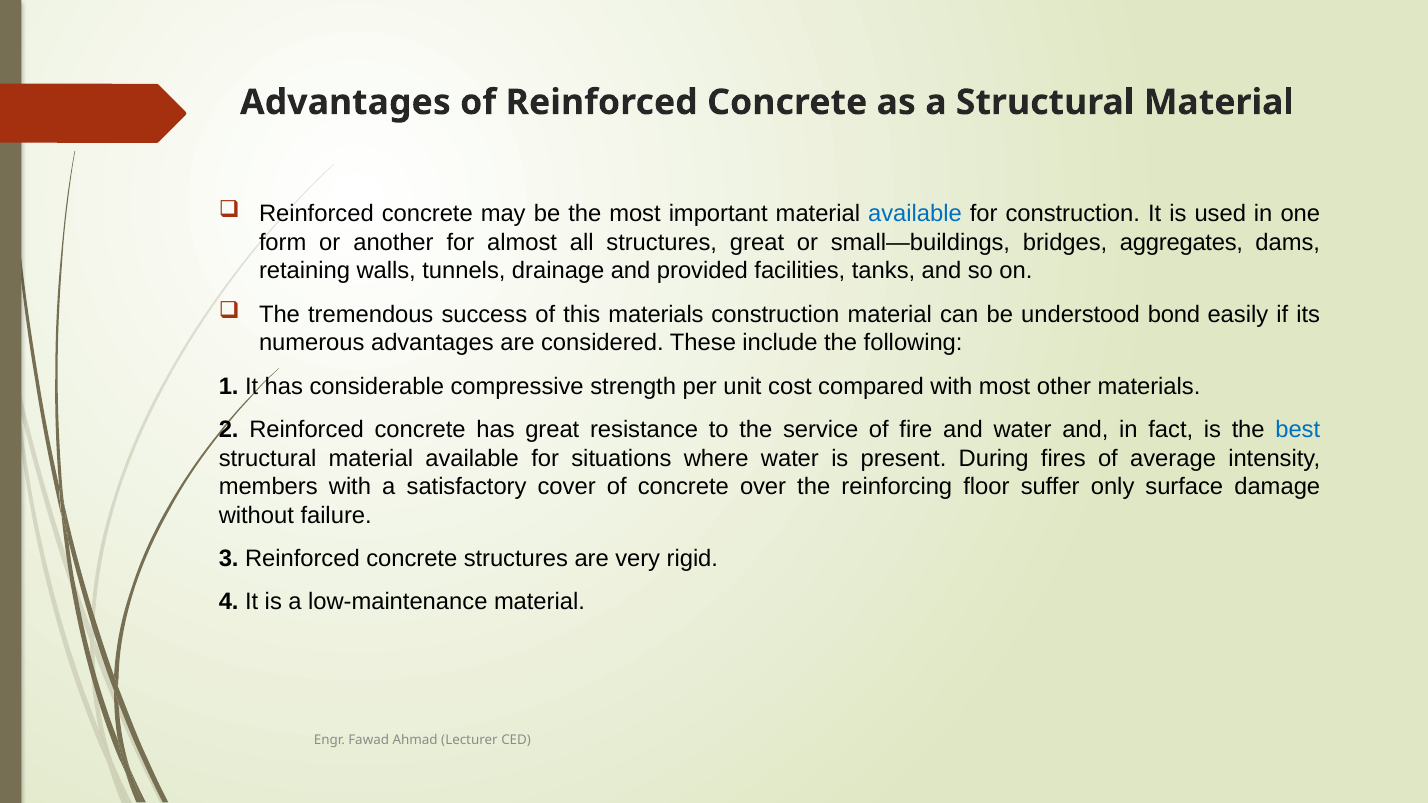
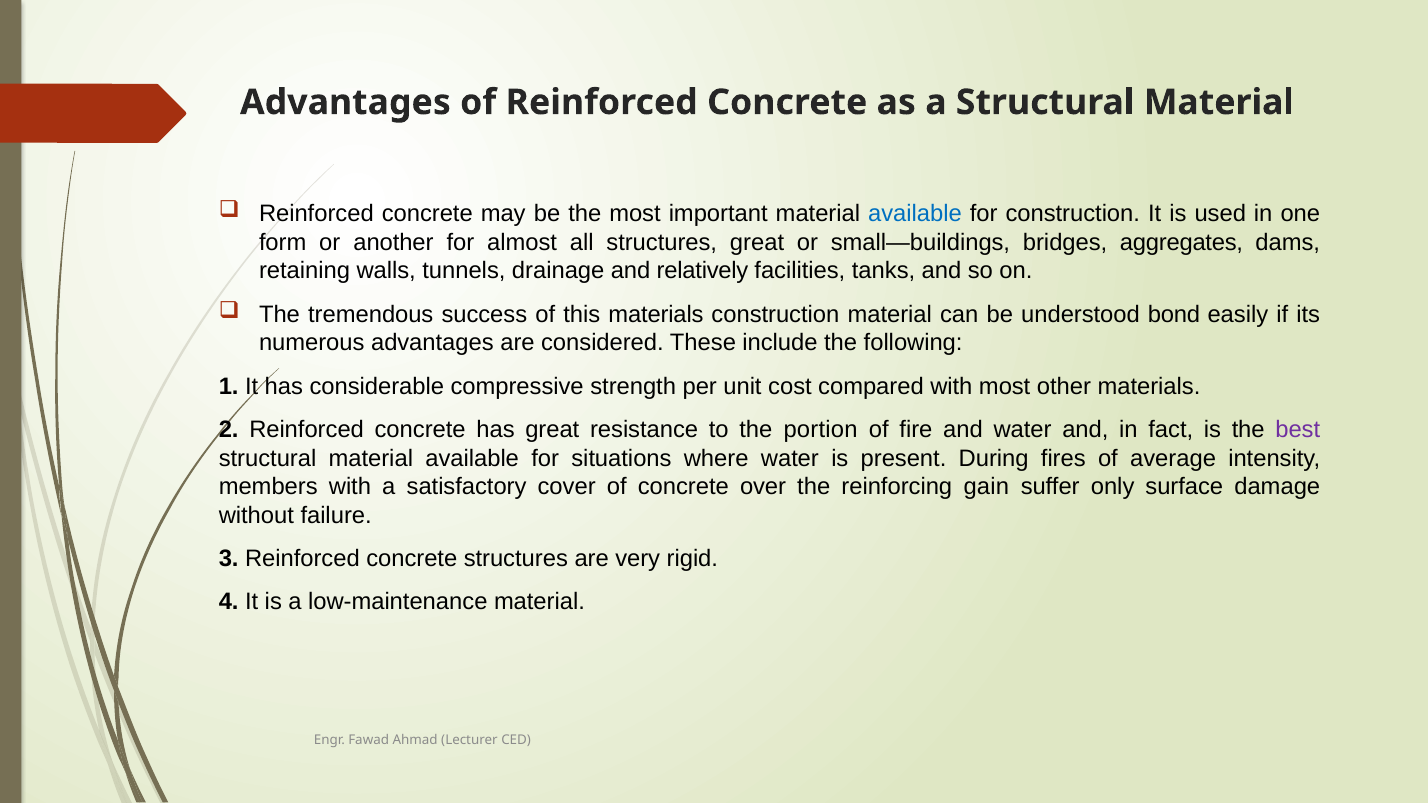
provided: provided -> relatively (703, 271)
service: service -> portion (821, 430)
best colour: blue -> purple (1298, 430)
floor: floor -> gain (986, 487)
